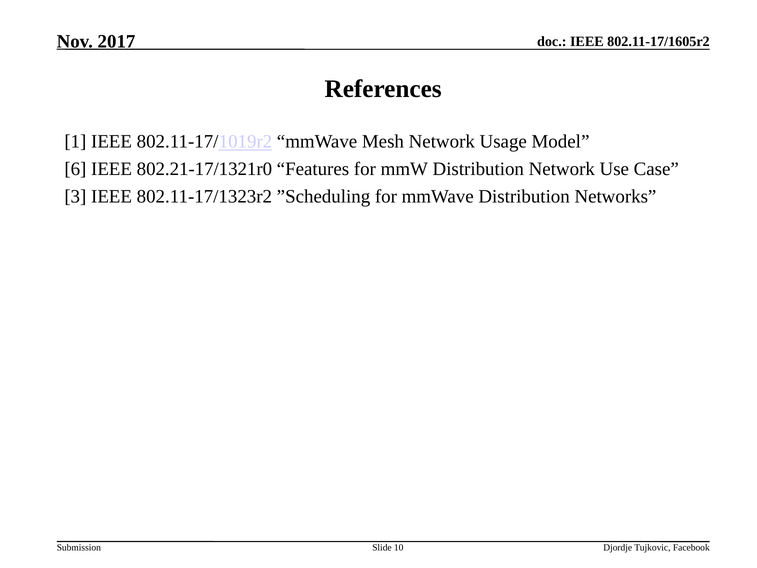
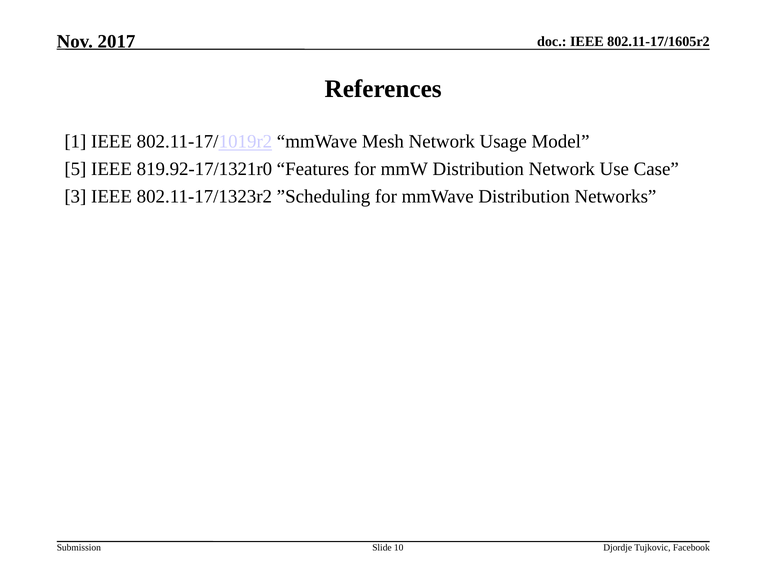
6: 6 -> 5 (75, 169)
802.21-17/1321r0: 802.21-17/1321r0 -> 819.92-17/1321r0 (204, 169)
